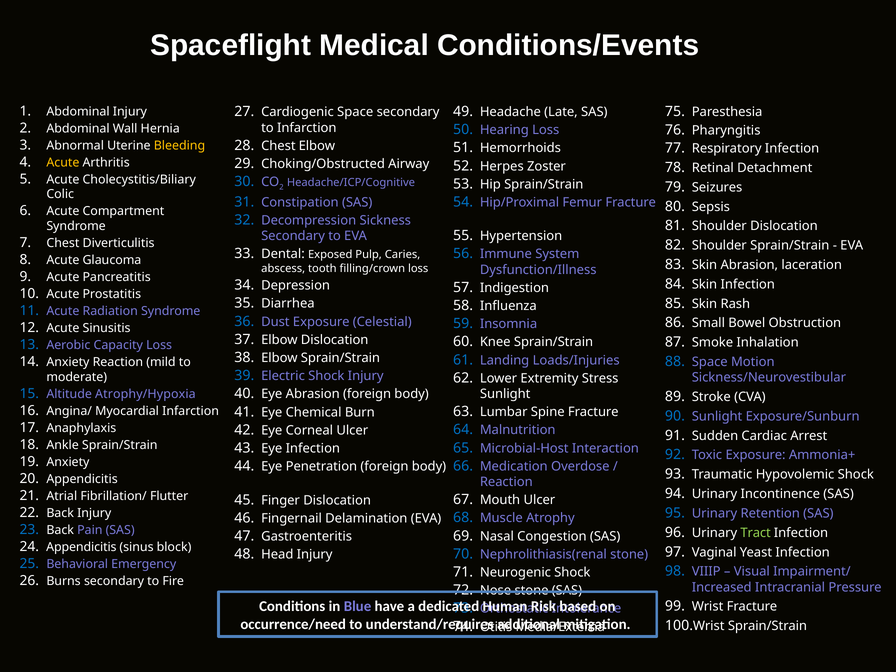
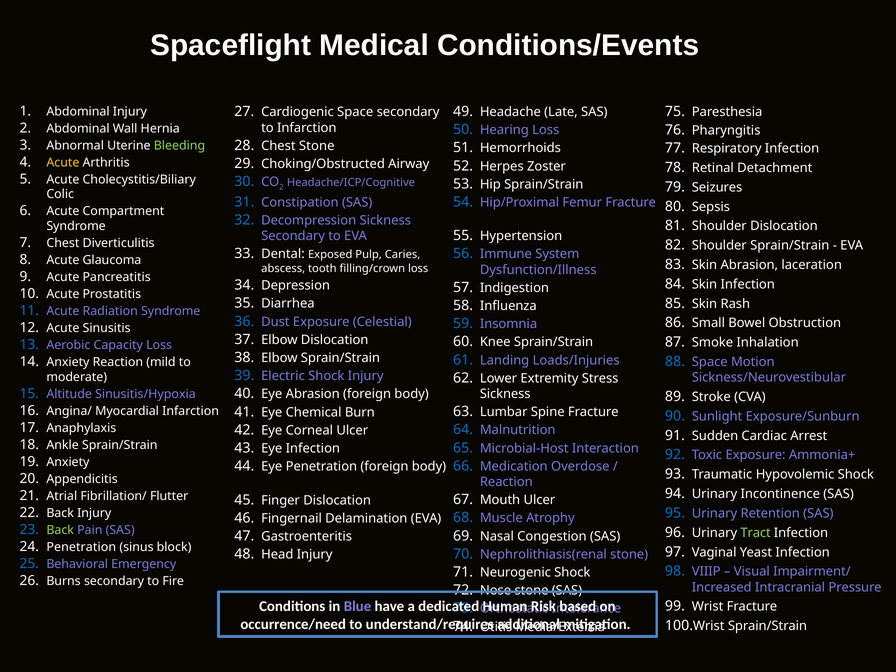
Bleeding colour: yellow -> light green (179, 146)
Chest Elbow: Elbow -> Stone (317, 146)
Atrophy/Hypoxia: Atrophy/Hypoxia -> Sinusitis/Hypoxia (145, 394)
Sunlight: Sunlight -> Sickness (505, 394)
Back colour: white -> light green (60, 530)
Appendicitis: Appendicitis -> Penetration (81, 547)
